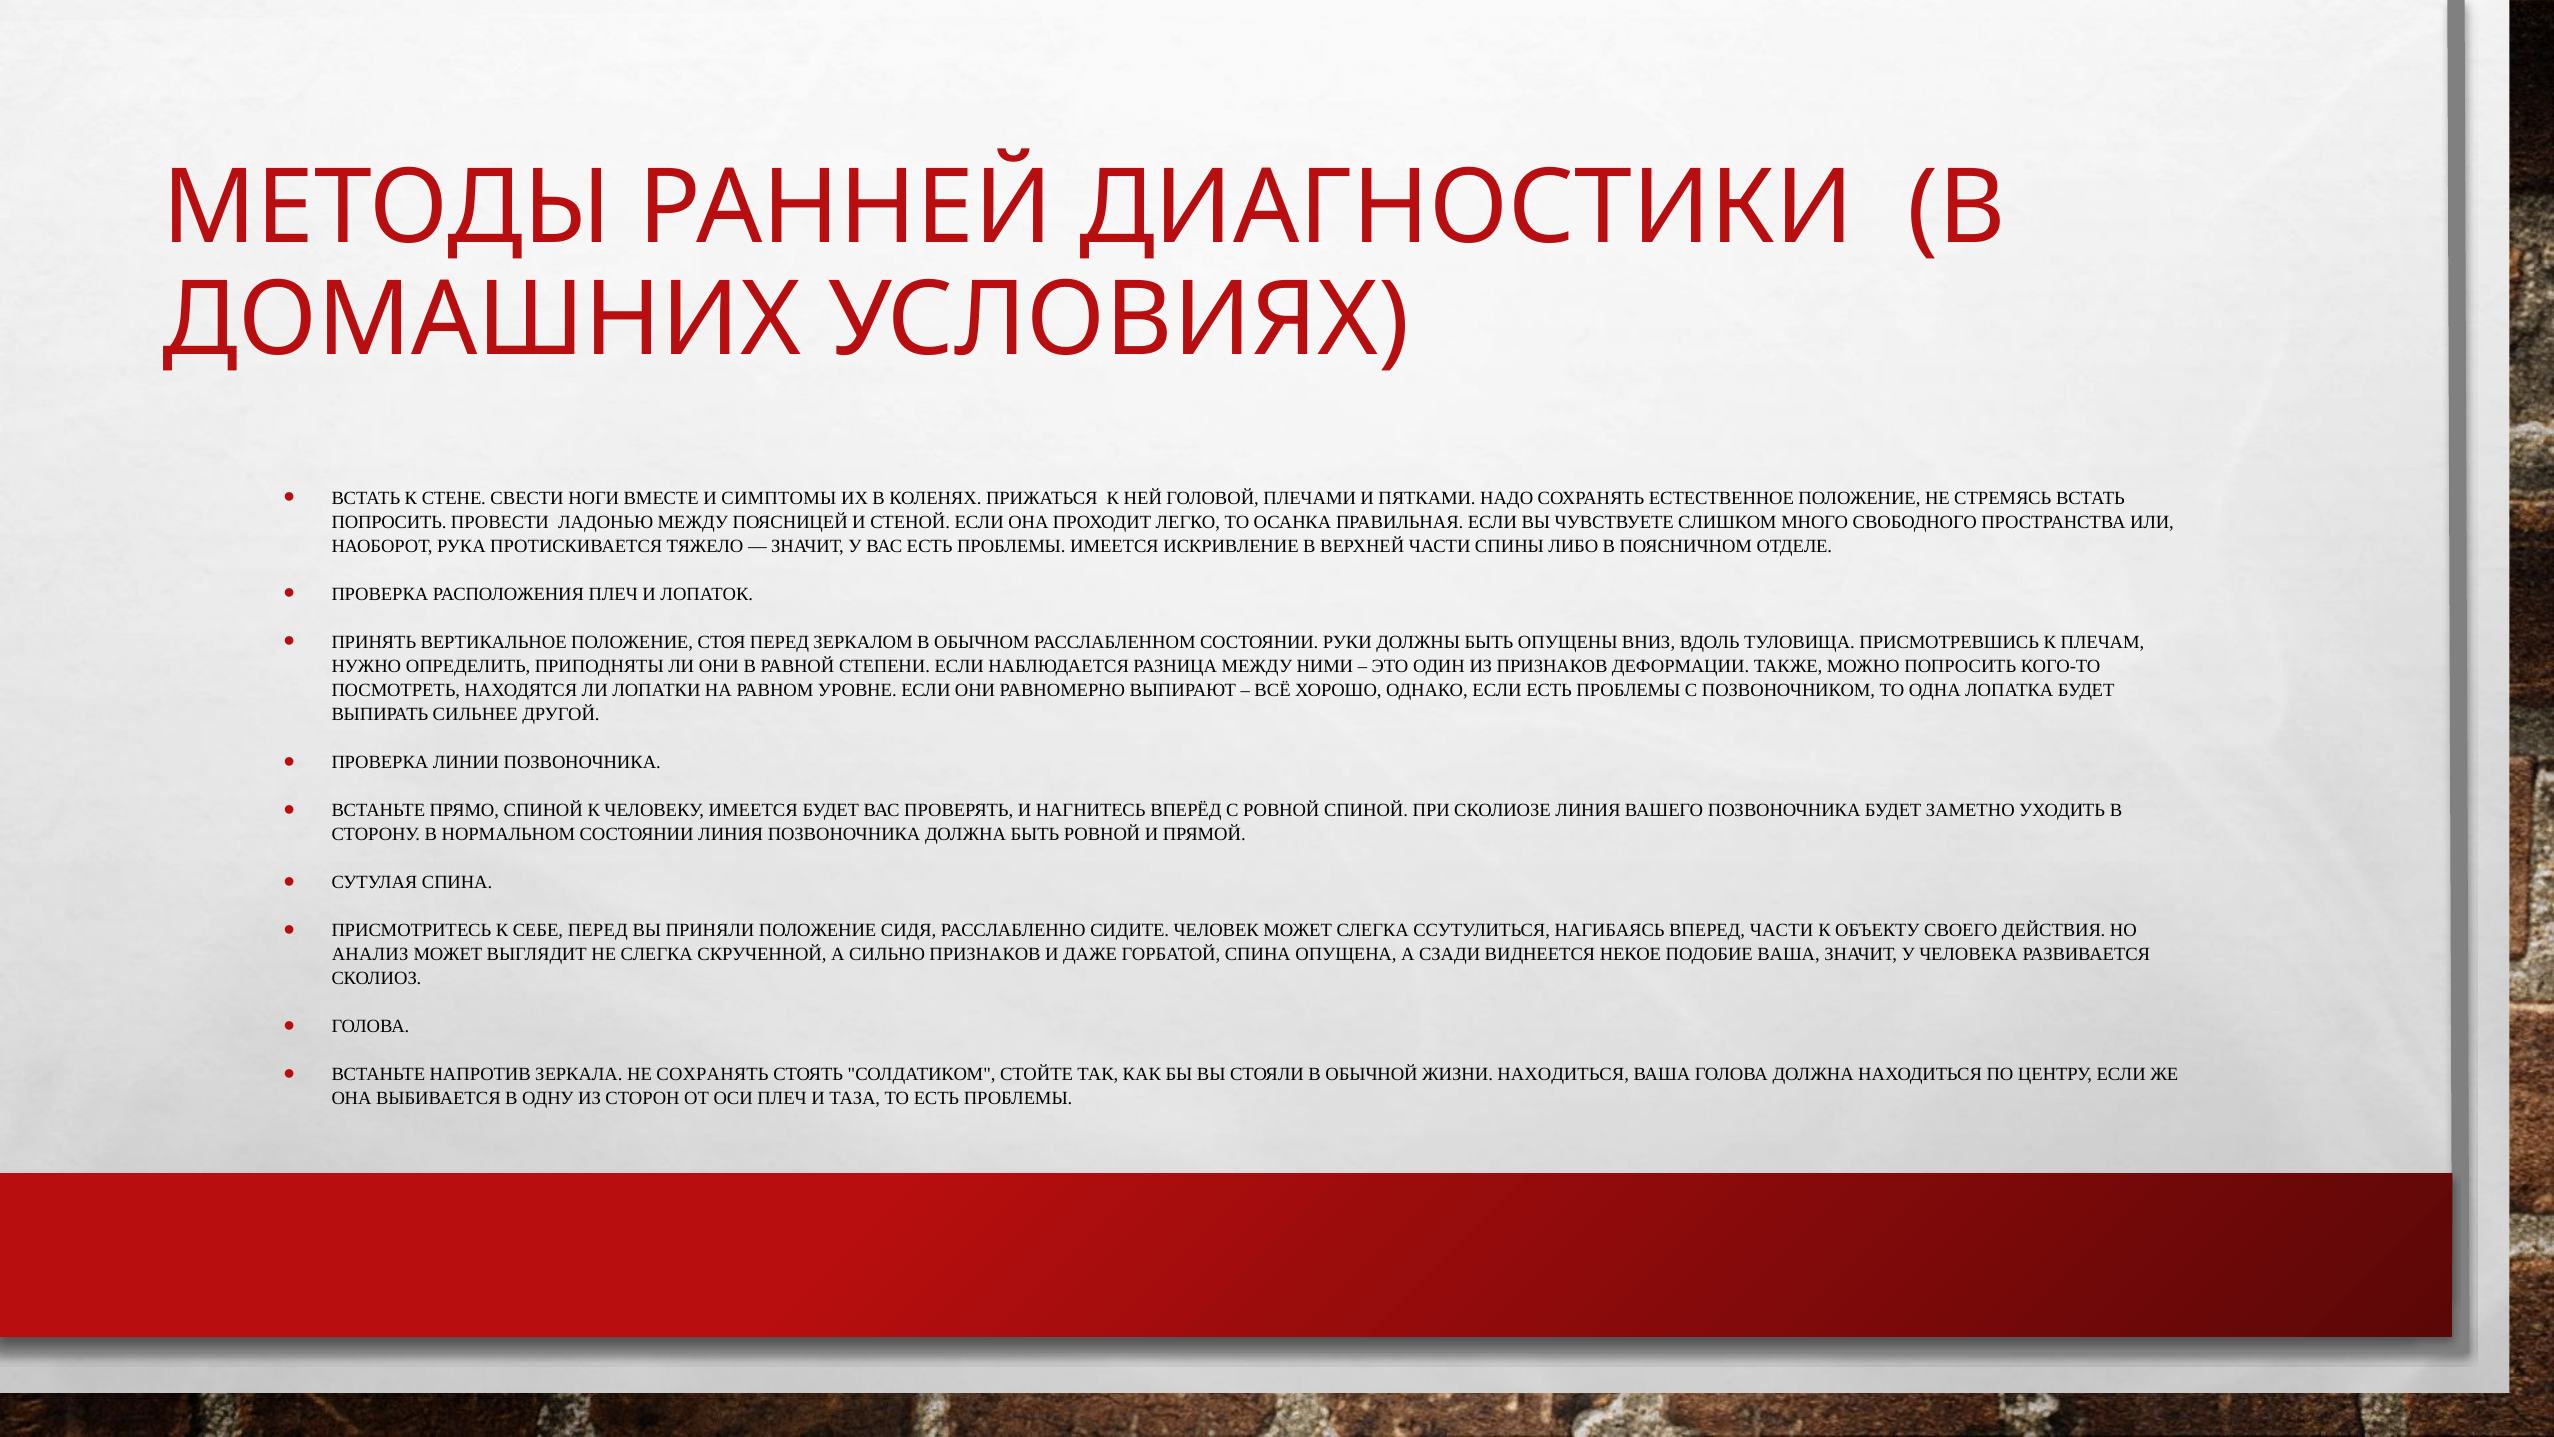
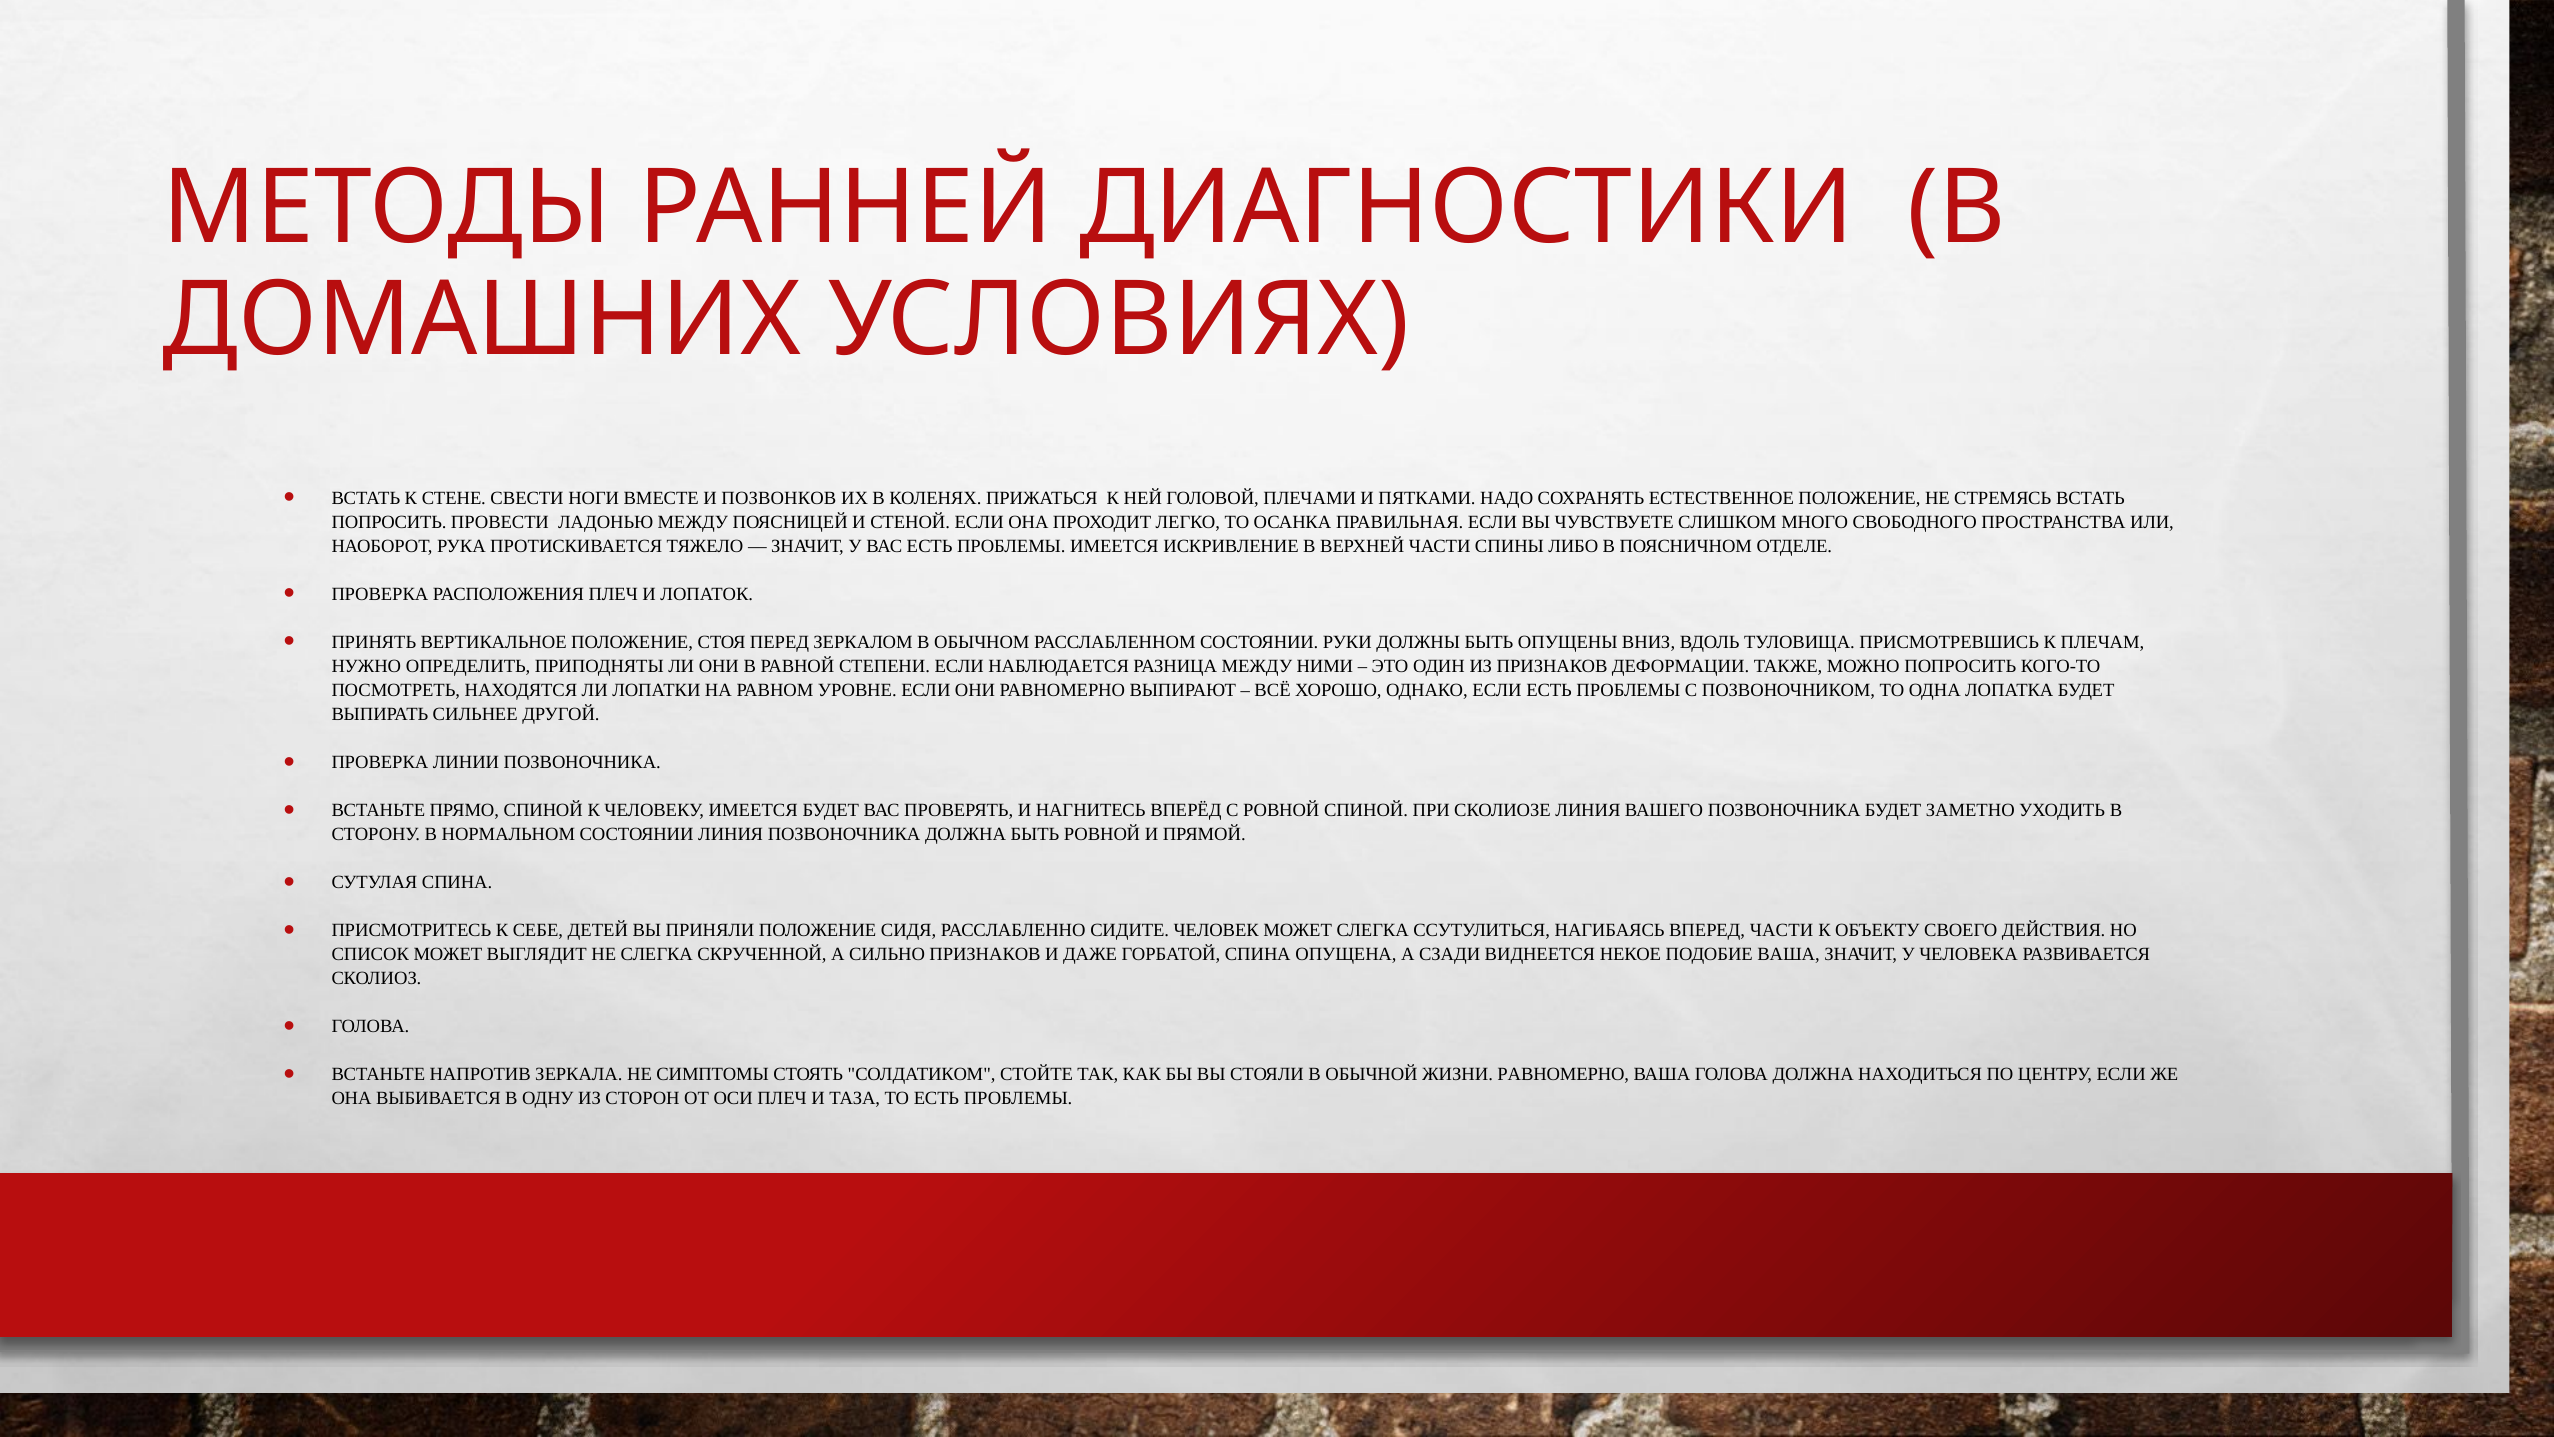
СИМПТОМЫ: СИМПТОМЫ -> ПОЗВОНКОВ (779, 498)
СЕБЕ ПЕРЕД: ПЕРЕД -> ДЕТЕЙ (598, 930)
АНАЛИЗ: АНАЛИЗ -> СПИСОК (370, 954)
НЕ СОХРАНЯТЬ: СОХРАНЯТЬ -> СИМПТОМЫ (713, 1074)
ЖИЗНИ НАХОДИТЬСЯ: НАХОДИТЬСЯ -> РАВНОМЕРНО (1563, 1074)
